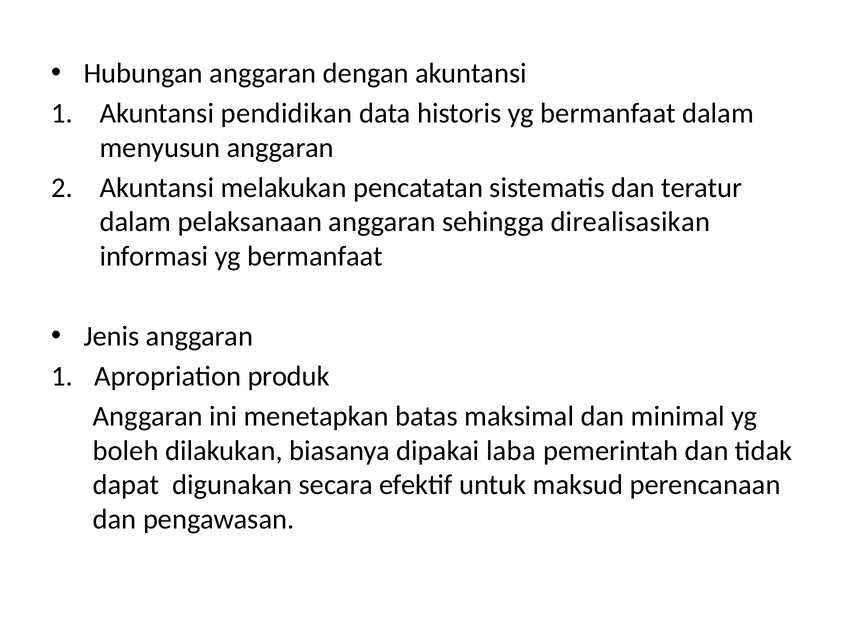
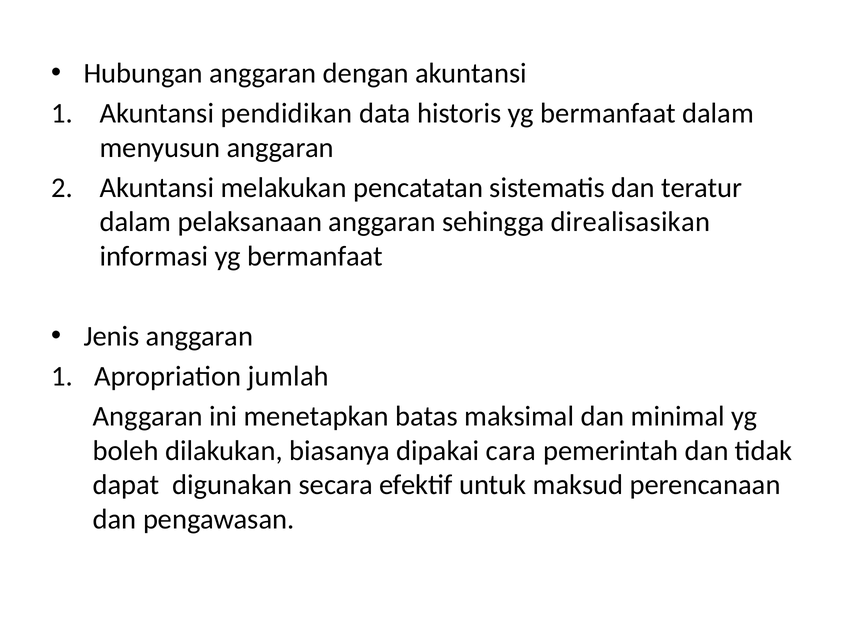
produk: produk -> jumlah (288, 376)
laba: laba -> cara (511, 450)
